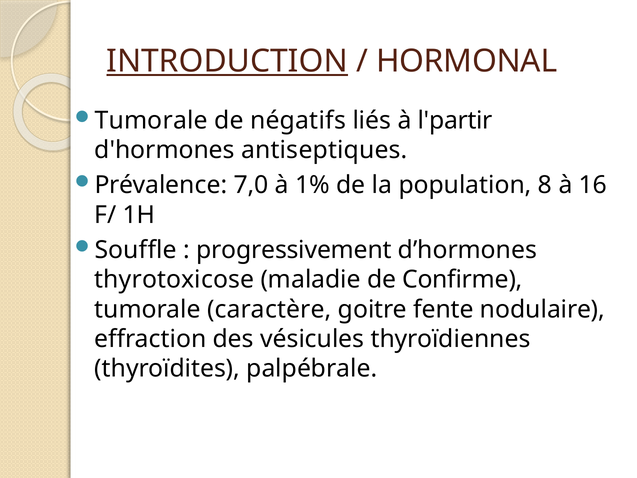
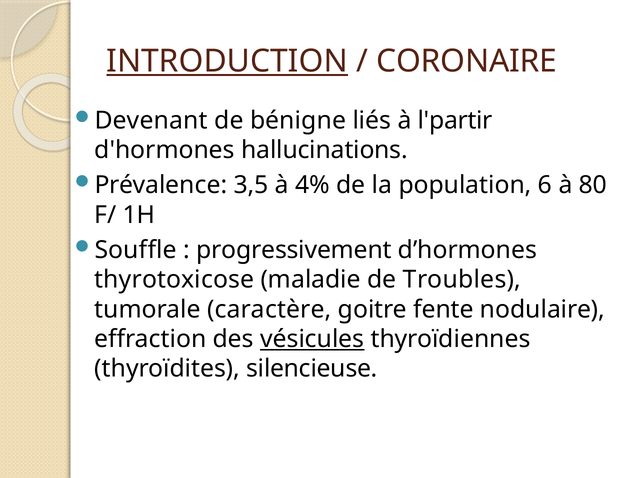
HORMONAL: HORMONAL -> CORONAIRE (467, 61)
Tumorale: Tumorale -> Devenant (151, 121)
négatifs: négatifs -> bénigne (298, 121)
antiseptiques: antiseptiques -> hallucinations (325, 150)
7,0: 7,0 -> 3,5 (251, 185)
1%: 1% -> 4% (313, 185)
8: 8 -> 6 (545, 185)
16: 16 -> 80 (593, 185)
Confirme: Confirme -> Troubles (462, 280)
vésicules underline: none -> present (312, 339)
palpébrale: palpébrale -> silencieuse (312, 369)
